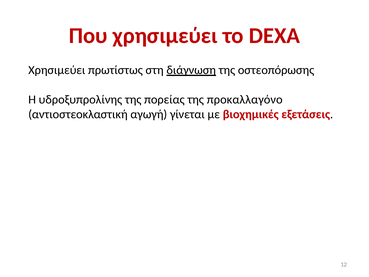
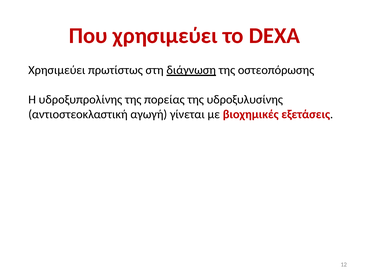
προκαλλαγόνο: προκαλλαγόνο -> υδροξυλυσίνης (245, 99)
